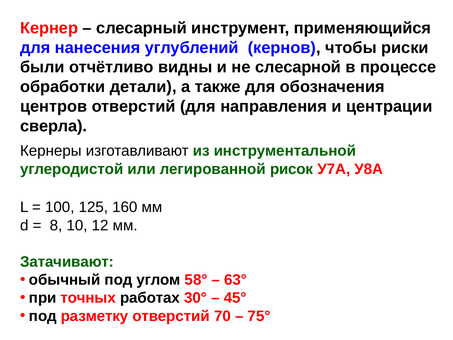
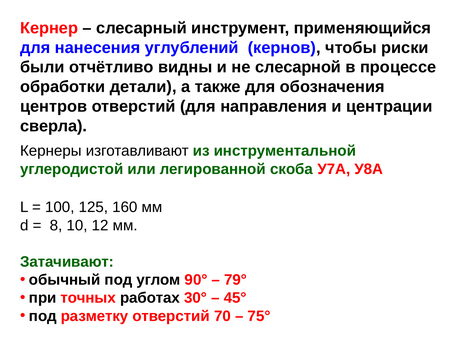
рисок: рисок -> скоба (292, 169)
58°: 58° -> 90° (196, 280)
63°: 63° -> 79° (236, 280)
